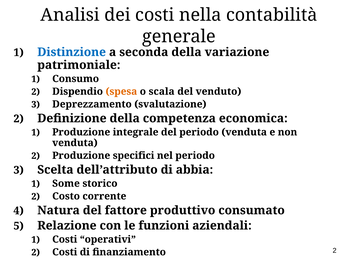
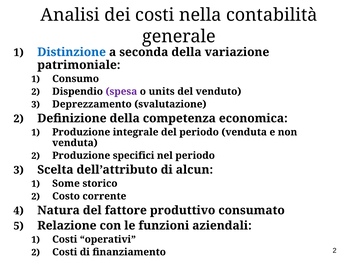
spesa colour: orange -> purple (121, 92)
scala: scala -> units (162, 92)
abbia: abbia -> alcun (194, 170)
